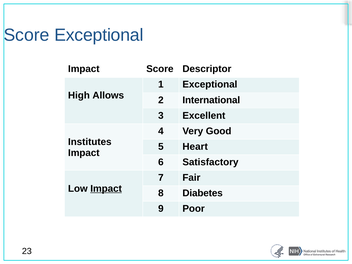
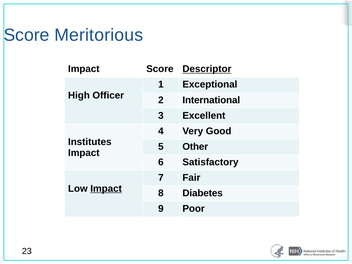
Score Exceptional: Exceptional -> Meritorious (99, 35)
Descriptor underline: none -> present (207, 69)
Allows: Allows -> Officer (108, 95)
Heart: Heart -> Other (195, 147)
